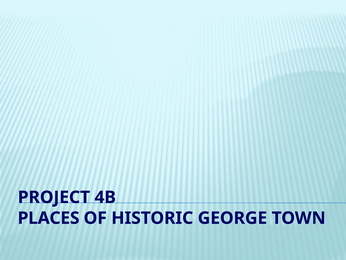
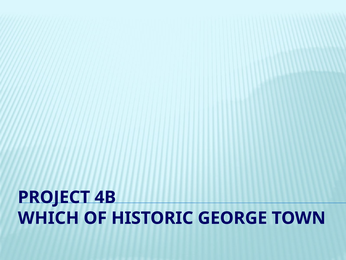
PLACES: PLACES -> WHICH (48, 218)
